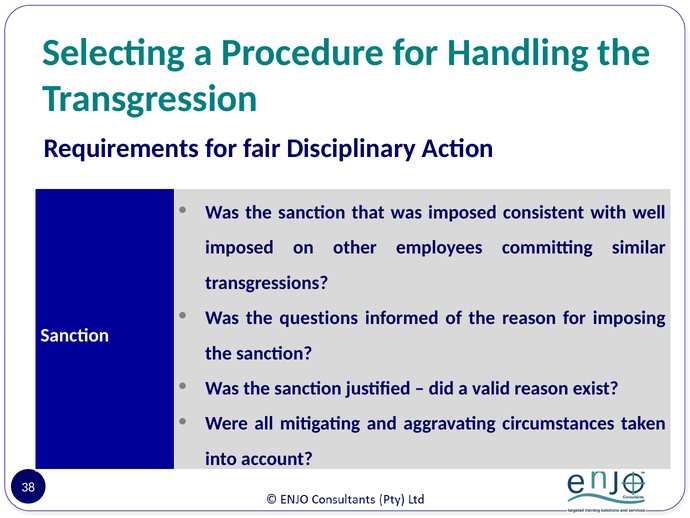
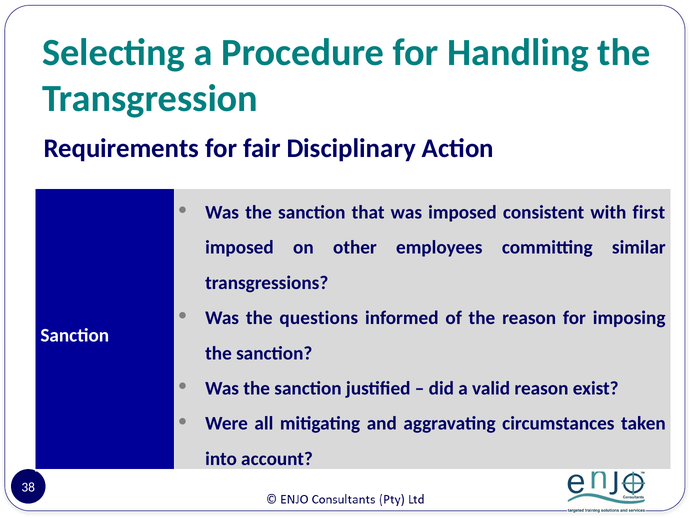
well: well -> first (649, 212)
